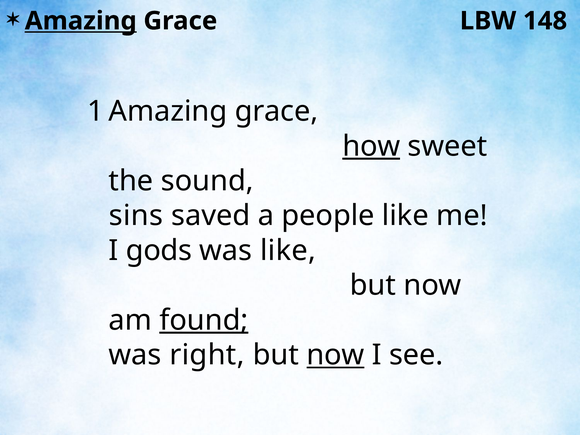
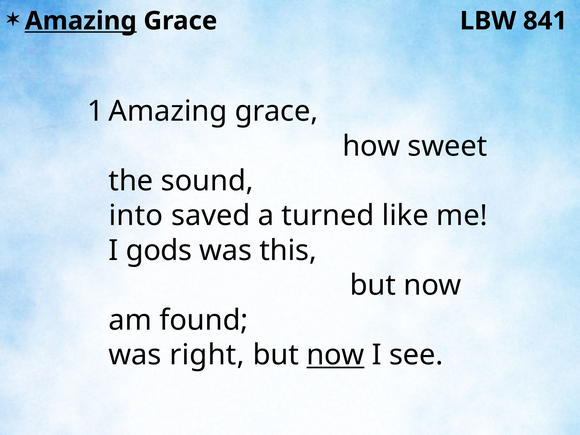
148: 148 -> 841 (545, 21)
how underline: present -> none (371, 146)
sins: sins -> into (136, 216)
people: people -> turned (328, 216)
was like: like -> this (288, 251)
found underline: present -> none (204, 320)
